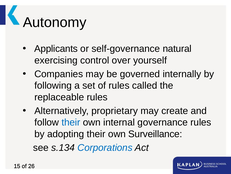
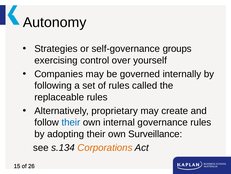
Applicants: Applicants -> Strategies (56, 49)
natural: natural -> groups (177, 49)
Corporations colour: blue -> orange (105, 147)
